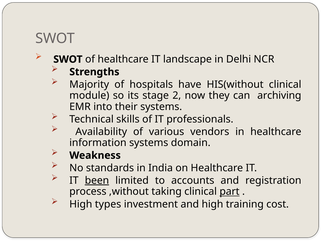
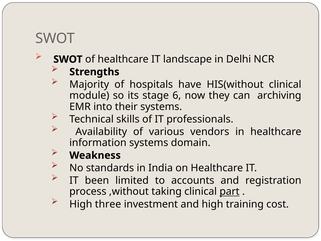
2: 2 -> 6 (177, 95)
been underline: present -> none (97, 180)
types: types -> three (108, 204)
